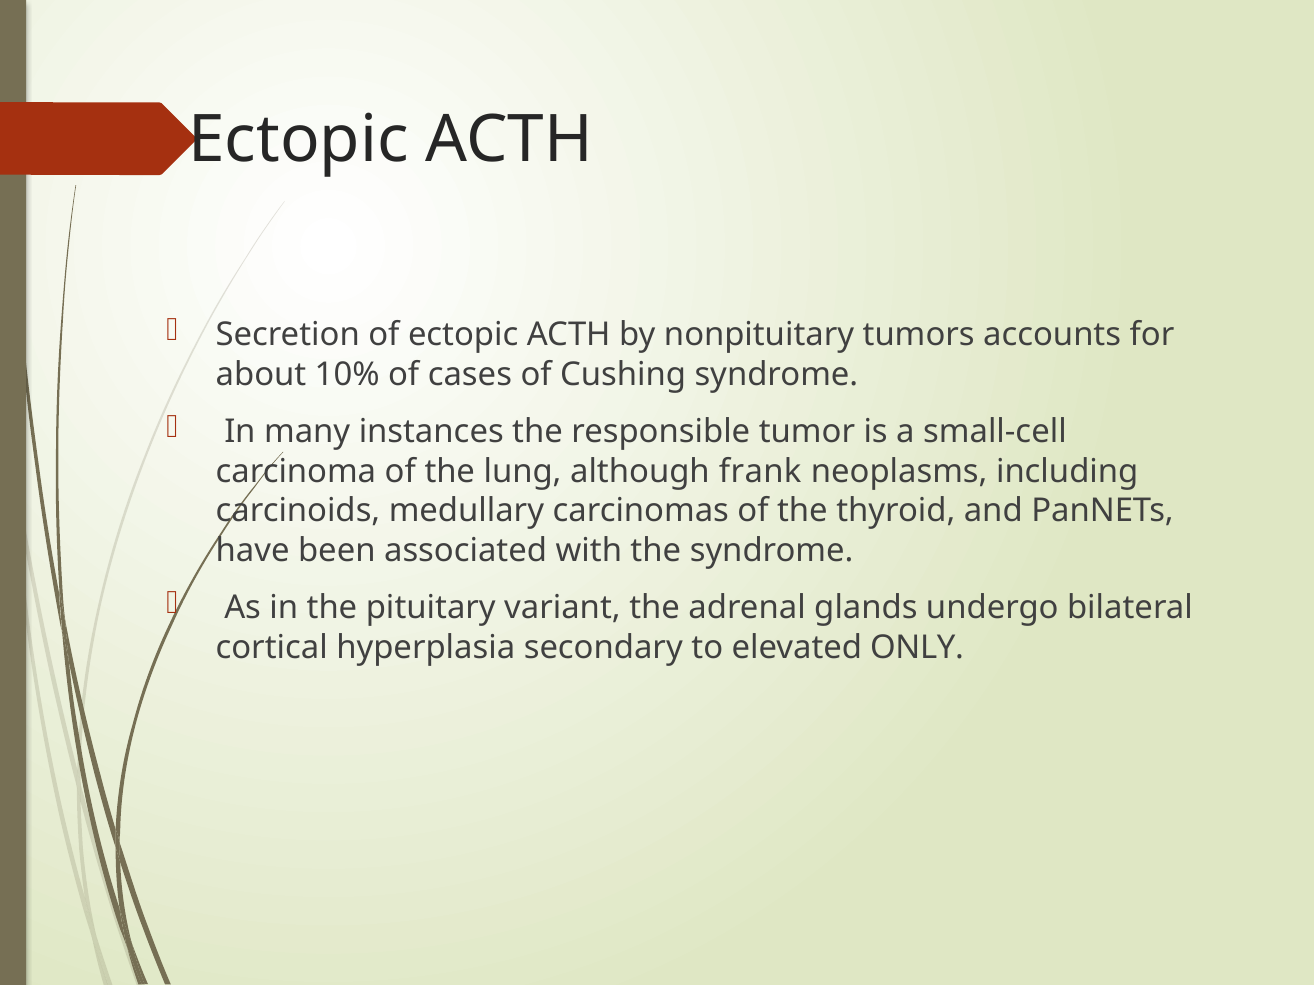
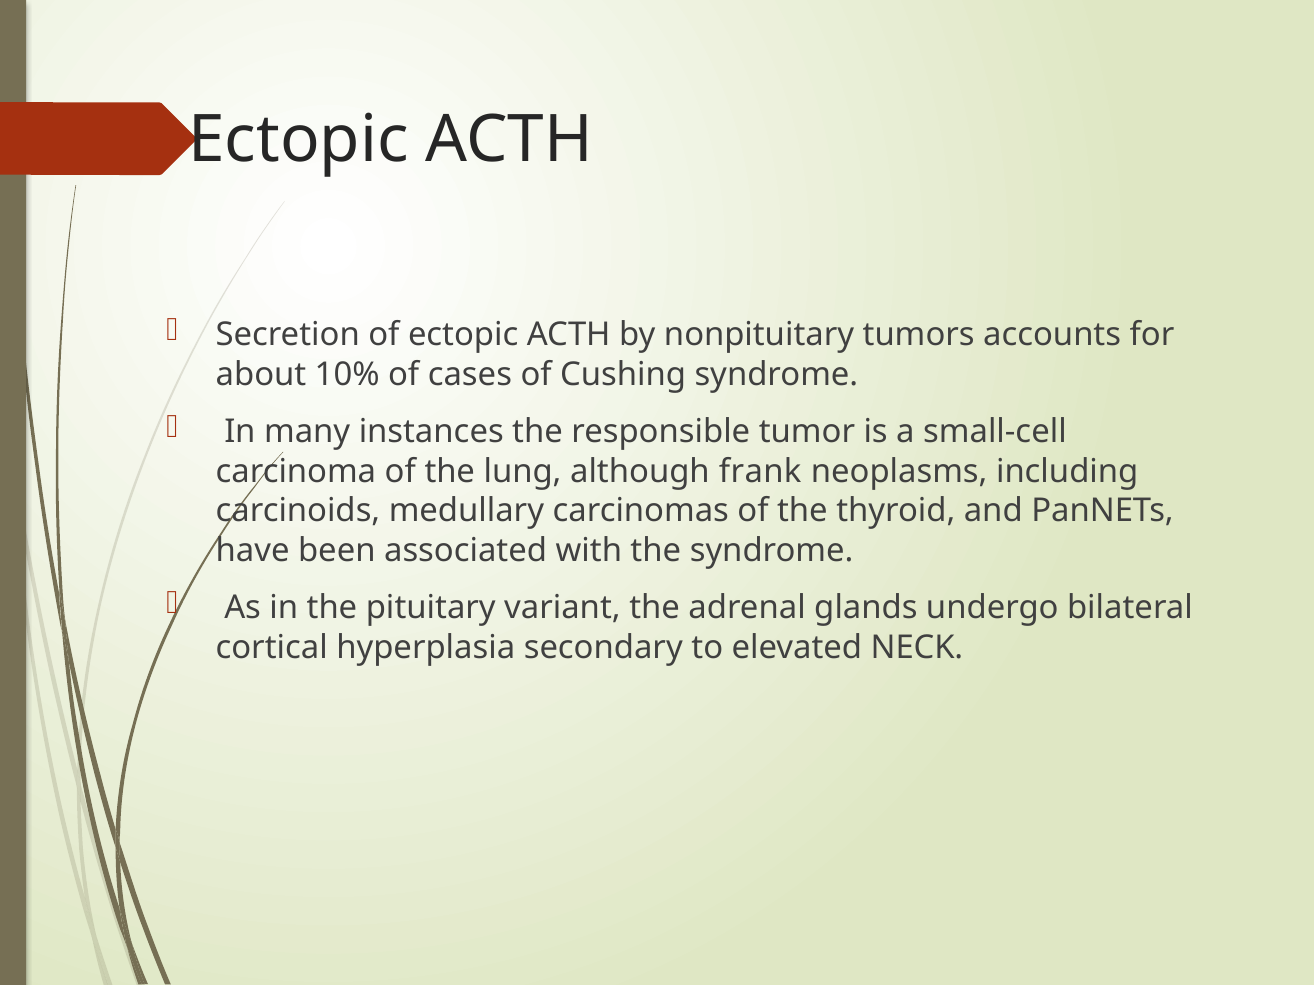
ONLY: ONLY -> NECK (917, 648)
